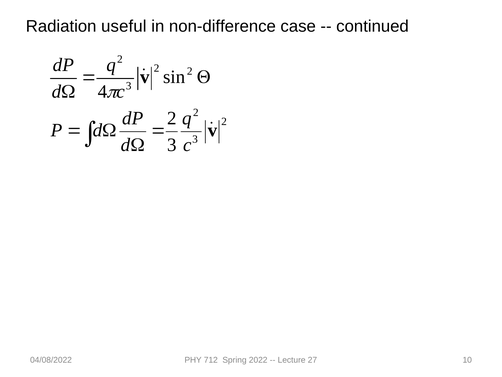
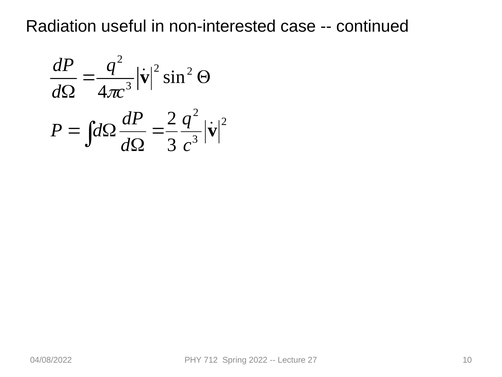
non-difference: non-difference -> non-interested (222, 26)
